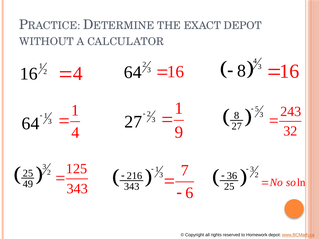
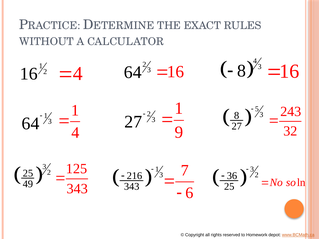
EXACT DEPOT: DEPOT -> RULES (243, 26)
